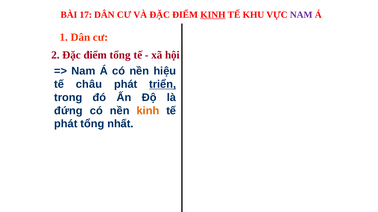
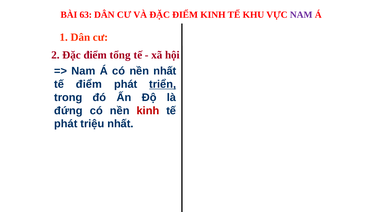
17: 17 -> 63 (86, 15)
KINH underline: present -> none (213, 15)
nền hiệu: hiệu -> nhất (165, 71)
tế châu: châu -> điểm (89, 84)
kinh colour: orange -> red (148, 111)
phát tổng: tổng -> triệu (92, 124)
